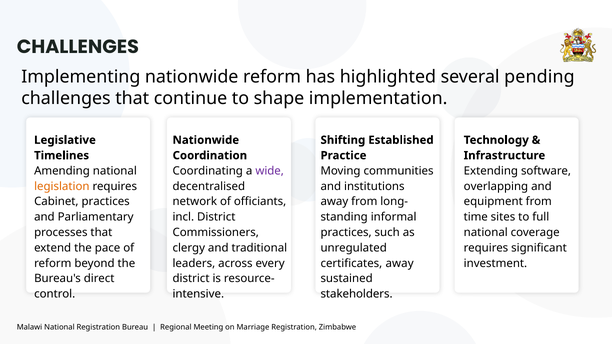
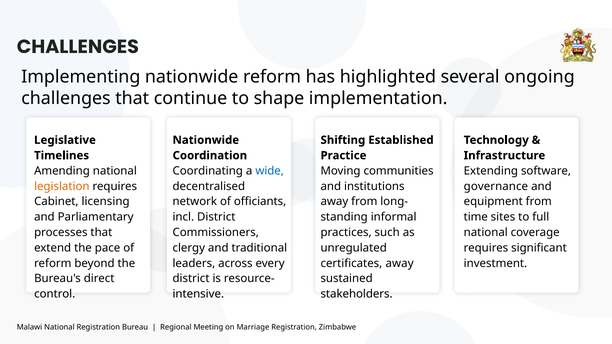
pending: pending -> ongoing (539, 77)
wide colour: purple -> blue (270, 171)
overlapping: overlapping -> governance (496, 186)
Cabinet practices: practices -> licensing (106, 202)
